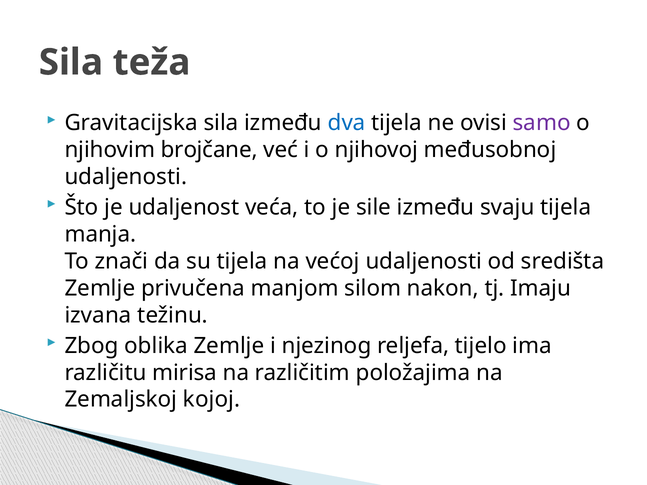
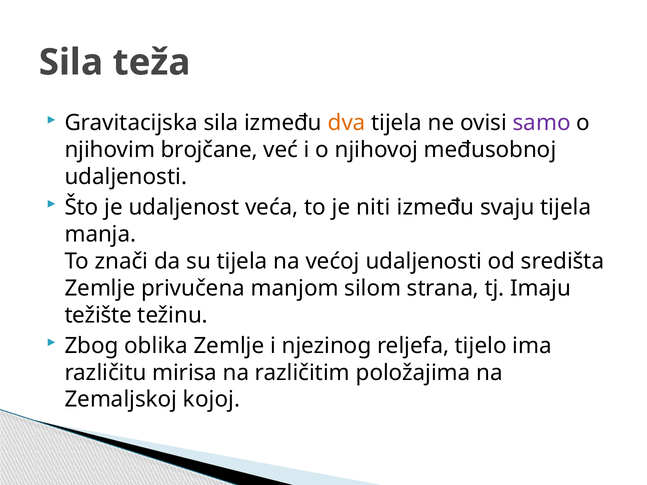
dva colour: blue -> orange (347, 123)
sile: sile -> niti (373, 207)
nakon: nakon -> strana (443, 288)
izvana: izvana -> težište (98, 315)
